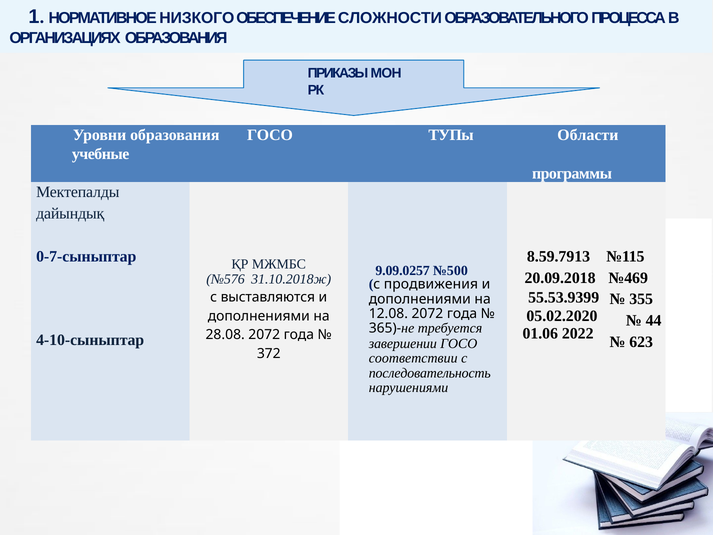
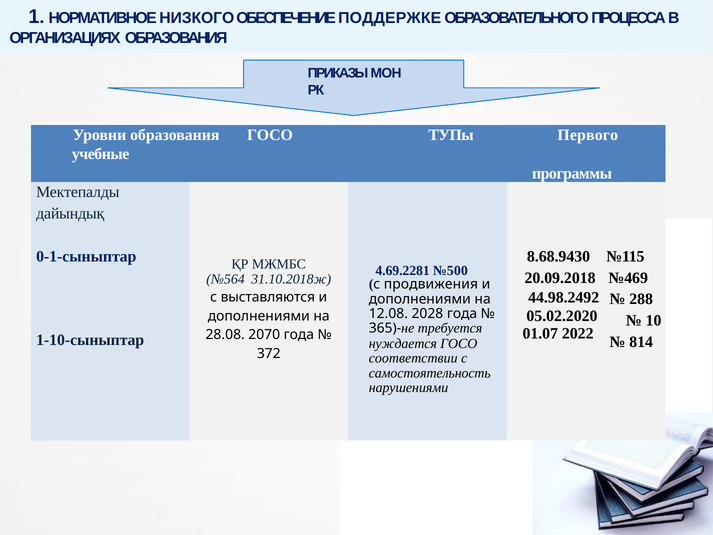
СЛОЖНОСТИ: СЛОЖНОСТИ -> ПОДДЕРЖКЕ (390, 18)
Области: Области -> Первого (588, 135)
0-7-сыныптар: 0-7-сыныптар -> 0-1-сыныптар (86, 256)
8.59.7913: 8.59.7913 -> 8.68.9430 (559, 256)
9.09.0257: 9.09.0257 -> 4.69.2281 (403, 271)
№576: №576 -> №564 (226, 279)
55.53.9399: 55.53.9399 -> 44.98.2492 (564, 297)
355: 355 -> 288 (641, 299)
12.08 2072: 2072 -> 2028 (427, 313)
44: 44 -> 10 (654, 321)
01.06: 01.06 -> 01.07 (540, 333)
28.08 2072: 2072 -> 2070 (264, 335)
4-10-сыныптар: 4-10-сыныптар -> 1-10-сыныптар (90, 340)
623: 623 -> 814 (641, 342)
завершении: завершении -> нуждается (403, 344)
последовательность: последовательность -> самостоятельность (430, 373)
